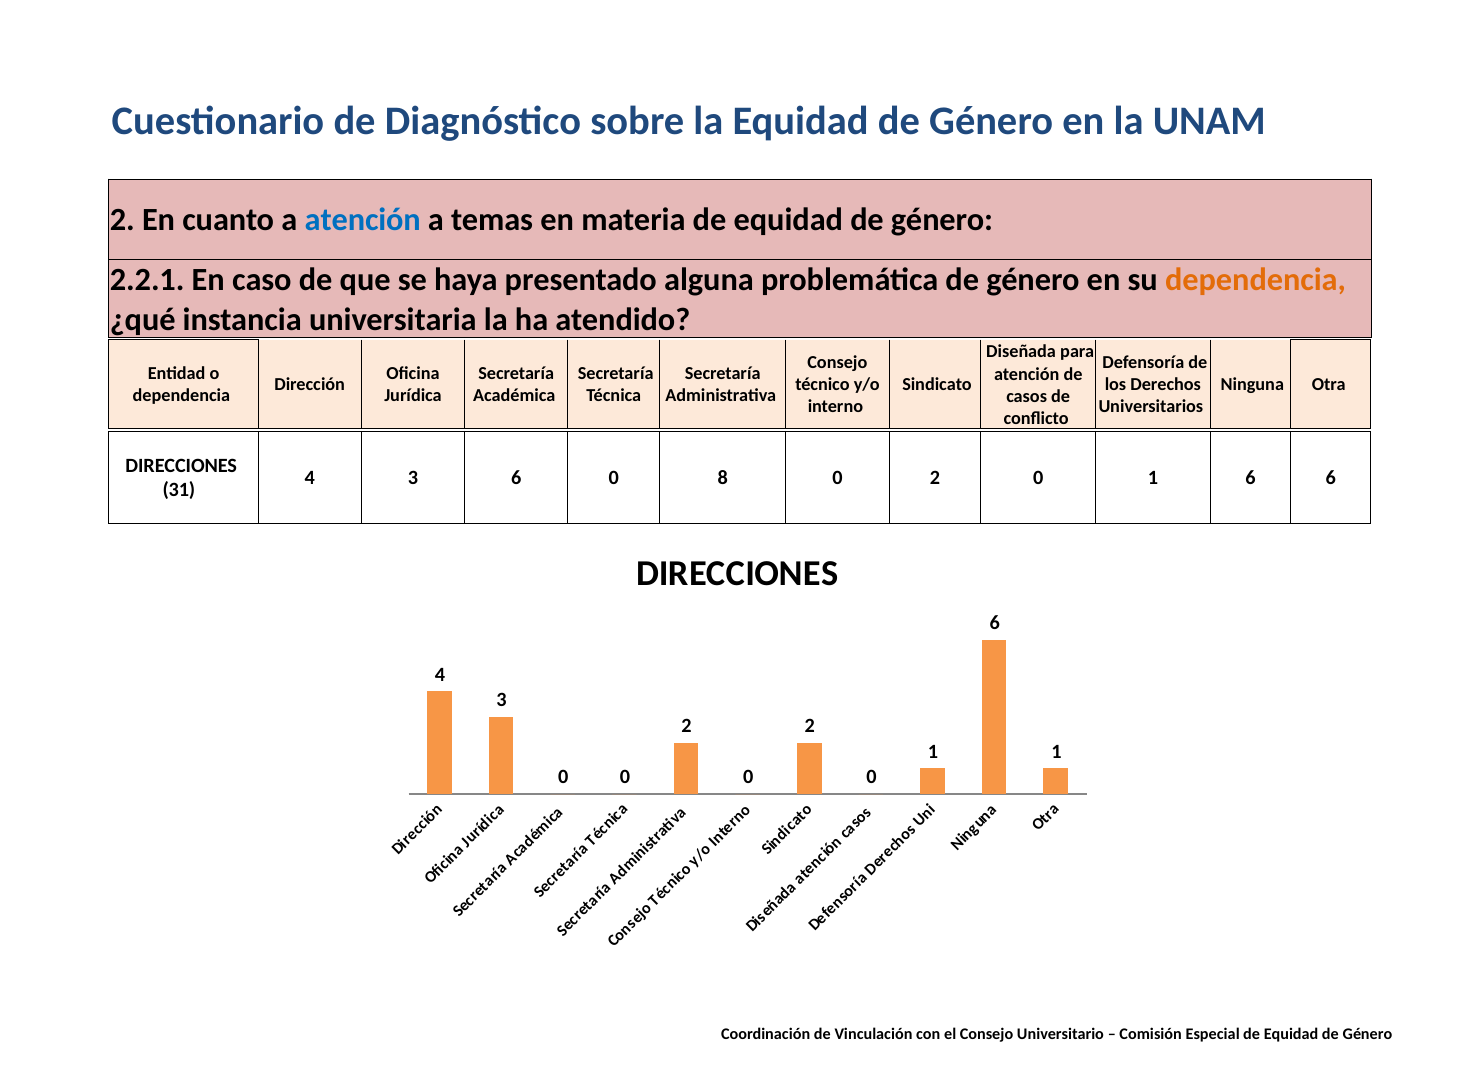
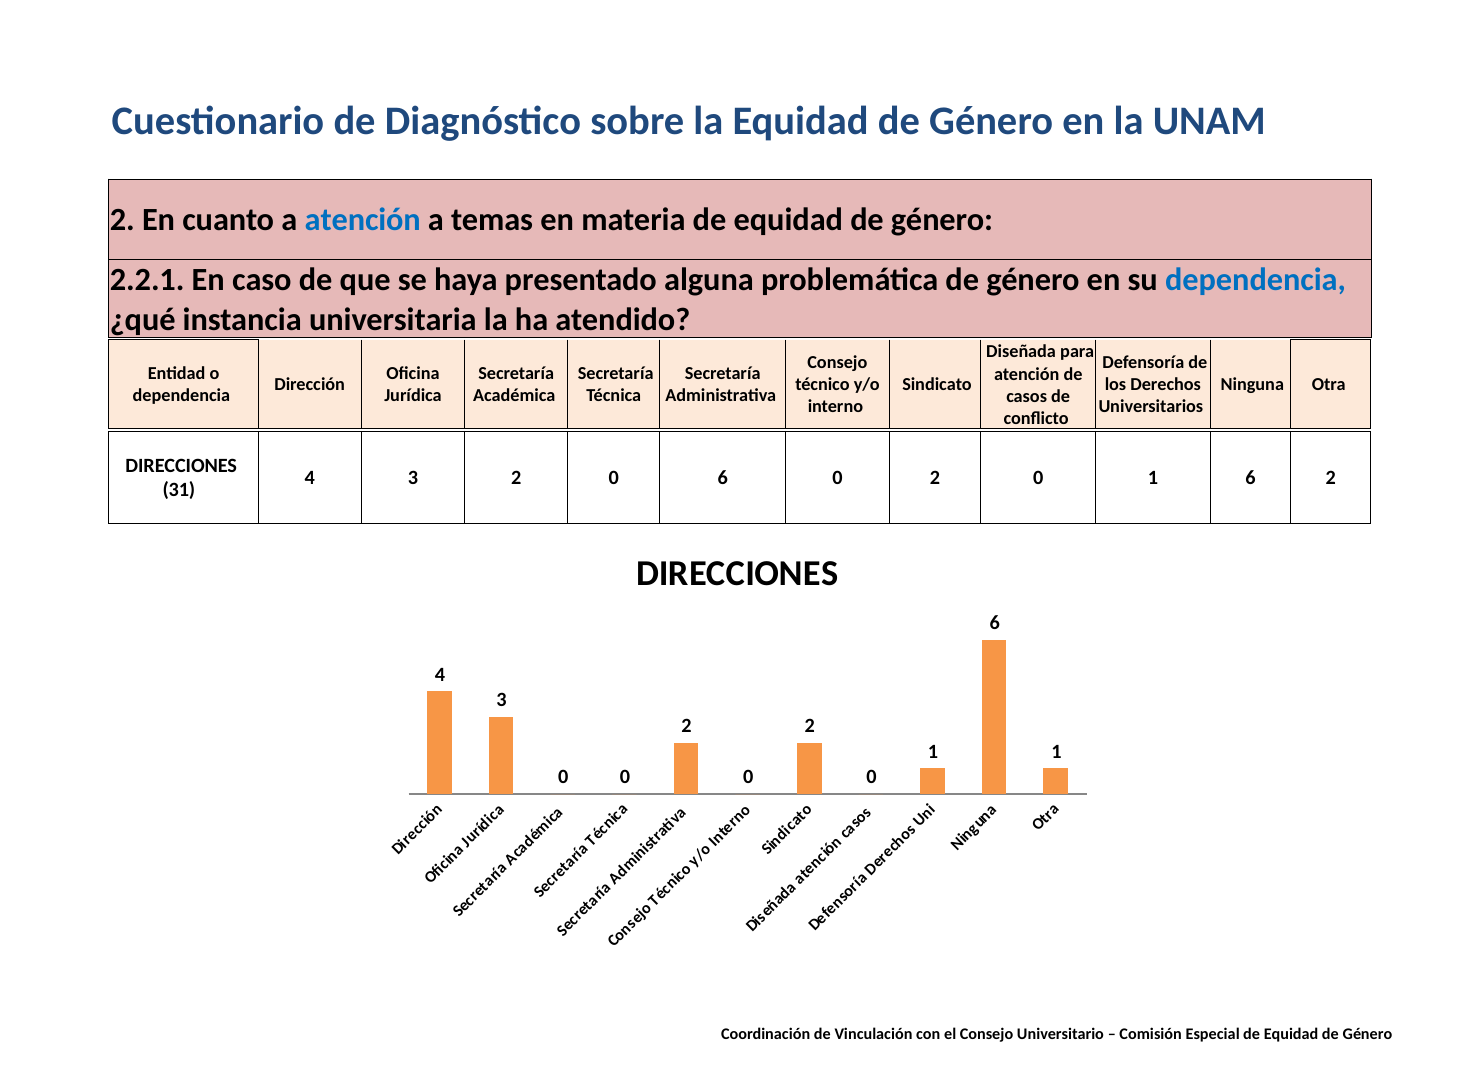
dependencia colour: orange -> blue (1256, 280)
3 6: 6 -> 2 (516, 478)
0 8: 8 -> 6 (723, 478)
6 6: 6 -> 2 (1331, 478)
